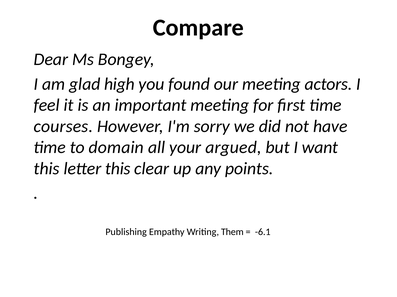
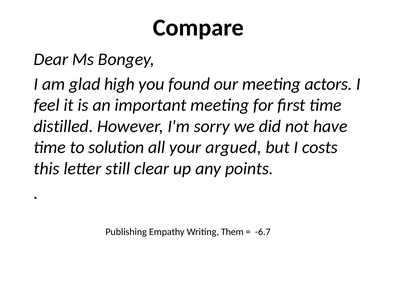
courses: courses -> distilled (63, 127)
domain: domain -> solution (116, 148)
want: want -> costs (320, 148)
letter this: this -> still (118, 169)
-6.1: -6.1 -> -6.7 (263, 233)
